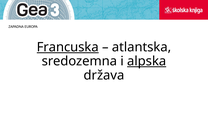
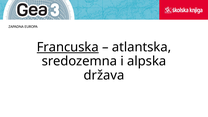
alpska underline: present -> none (147, 61)
